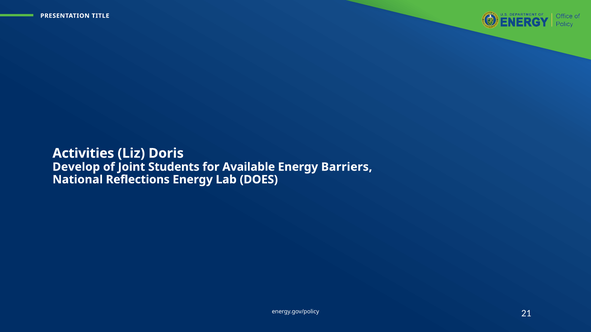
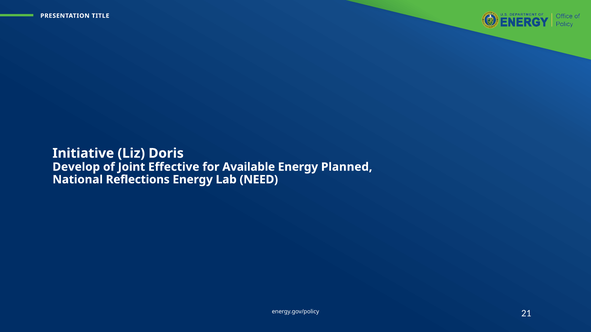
Activities: Activities -> Initiative (83, 153)
Students: Students -> Effective (174, 167)
Barriers: Barriers -> Planned (347, 167)
DOES: DOES -> NEED (259, 180)
